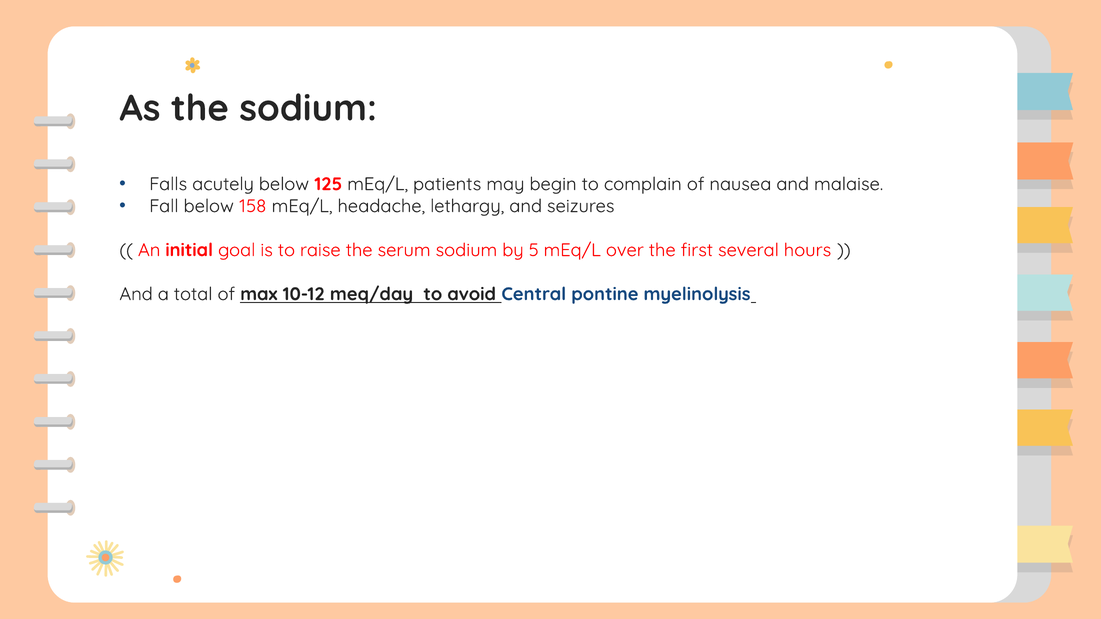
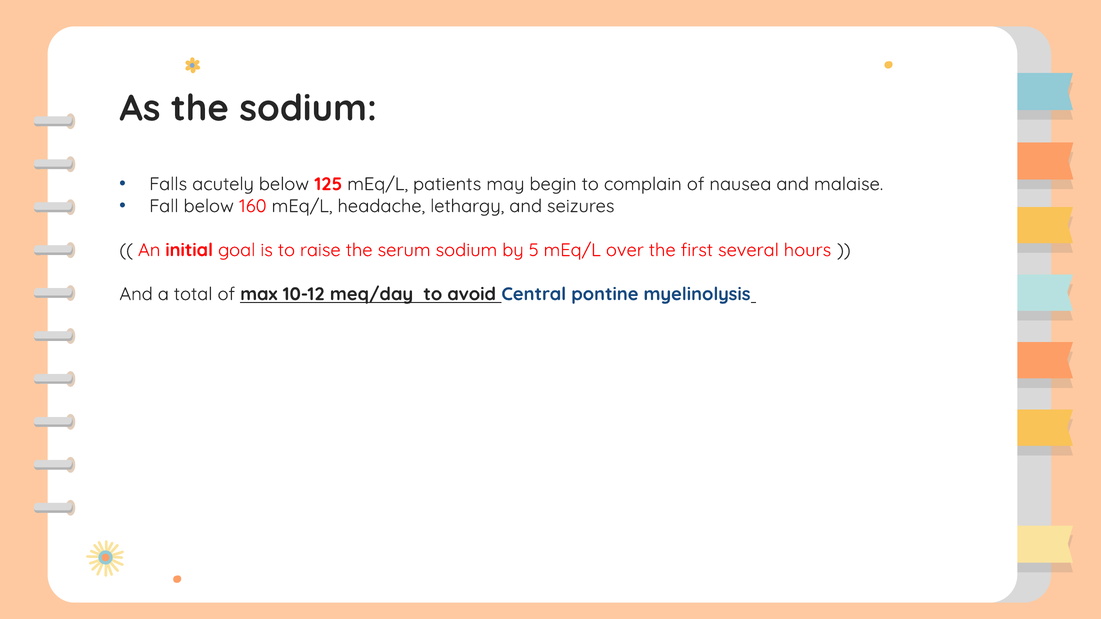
158: 158 -> 160 (253, 206)
